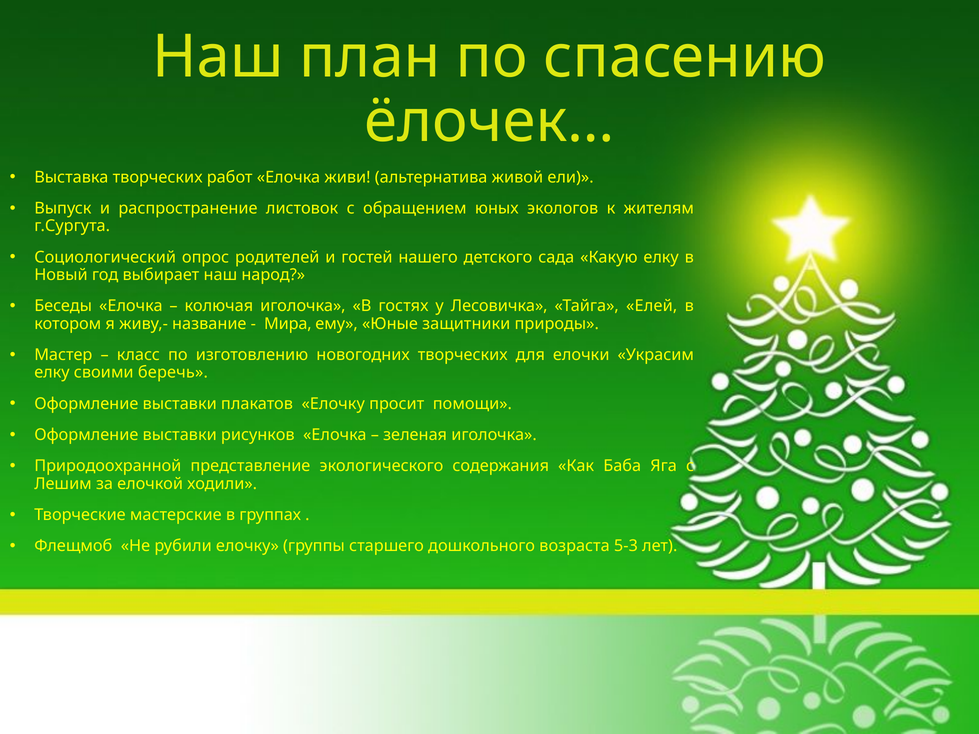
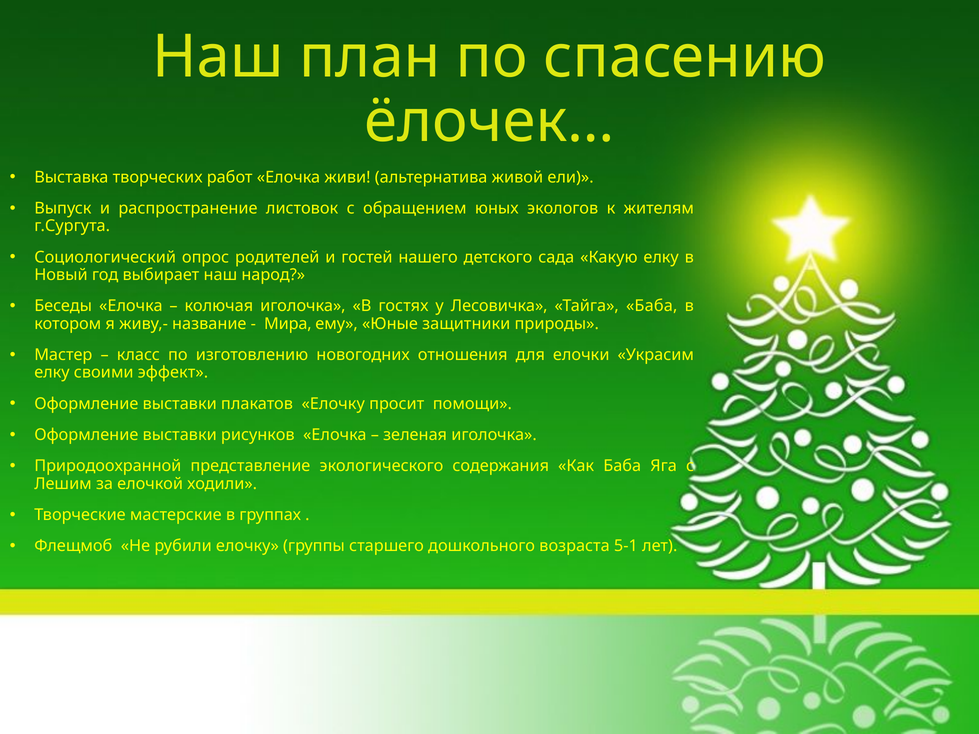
Тайга Елей: Елей -> Баба (652, 306)
новогодних творческих: творческих -> отношения (463, 355)
беречь: беречь -> эффект (173, 373)
5-3: 5-3 -> 5-1 (626, 546)
